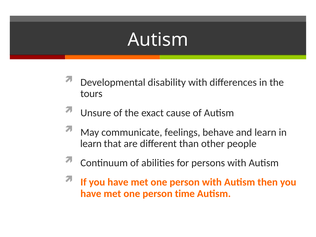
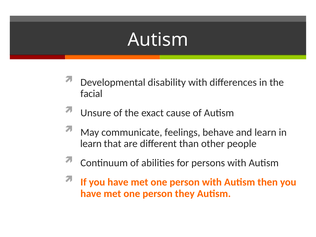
tours: tours -> facial (91, 94)
time: time -> they (185, 194)
